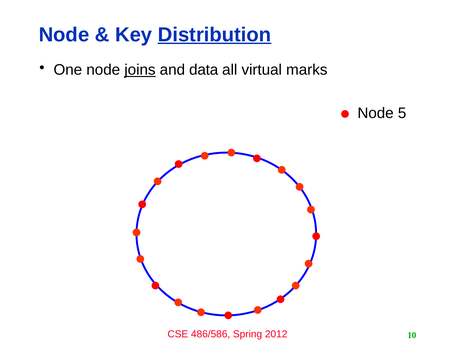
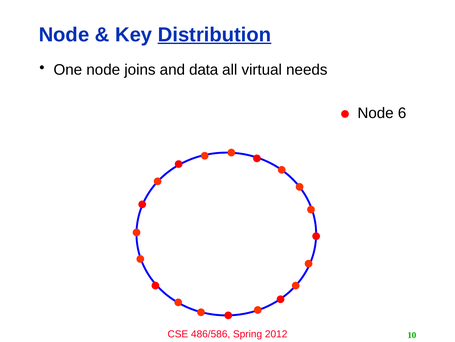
joins underline: present -> none (140, 70)
marks: marks -> needs (307, 70)
5: 5 -> 6 (402, 113)
